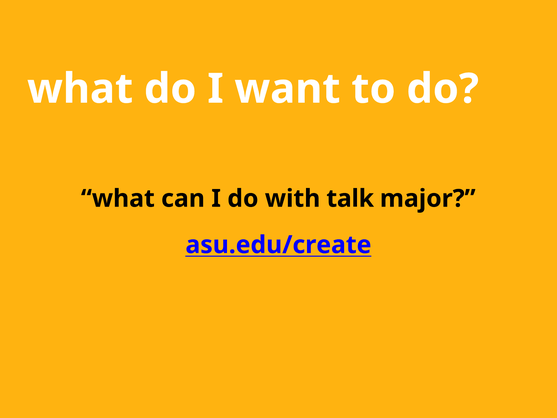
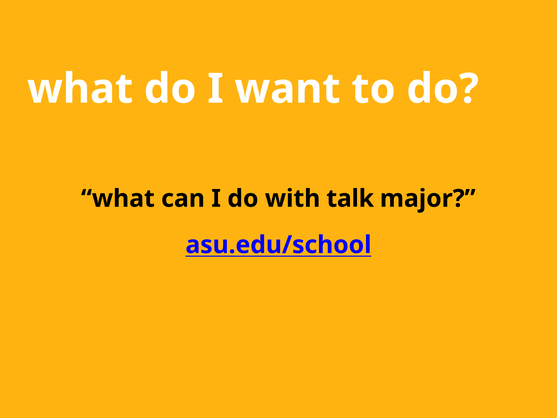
asu.edu/create: asu.edu/create -> asu.edu/school (278, 245)
